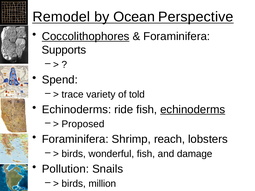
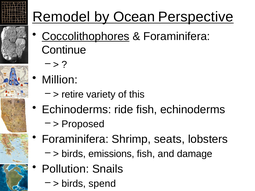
Supports: Supports -> Continue (64, 50)
Spend: Spend -> Million (60, 80)
trace: trace -> retire (73, 95)
told: told -> this (137, 95)
echinoderms underline: present -> none (193, 110)
reach: reach -> seats (169, 139)
wonderful: wonderful -> emissions (111, 154)
million: million -> spend (102, 184)
